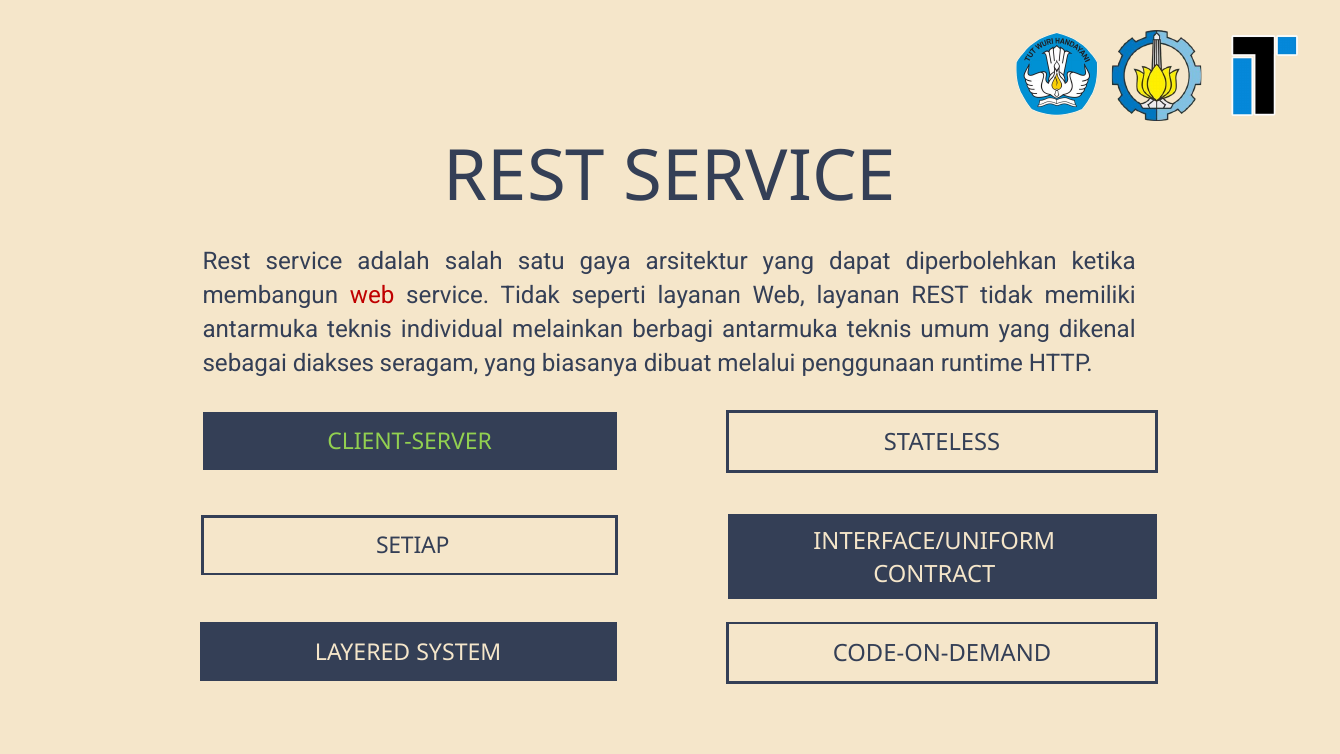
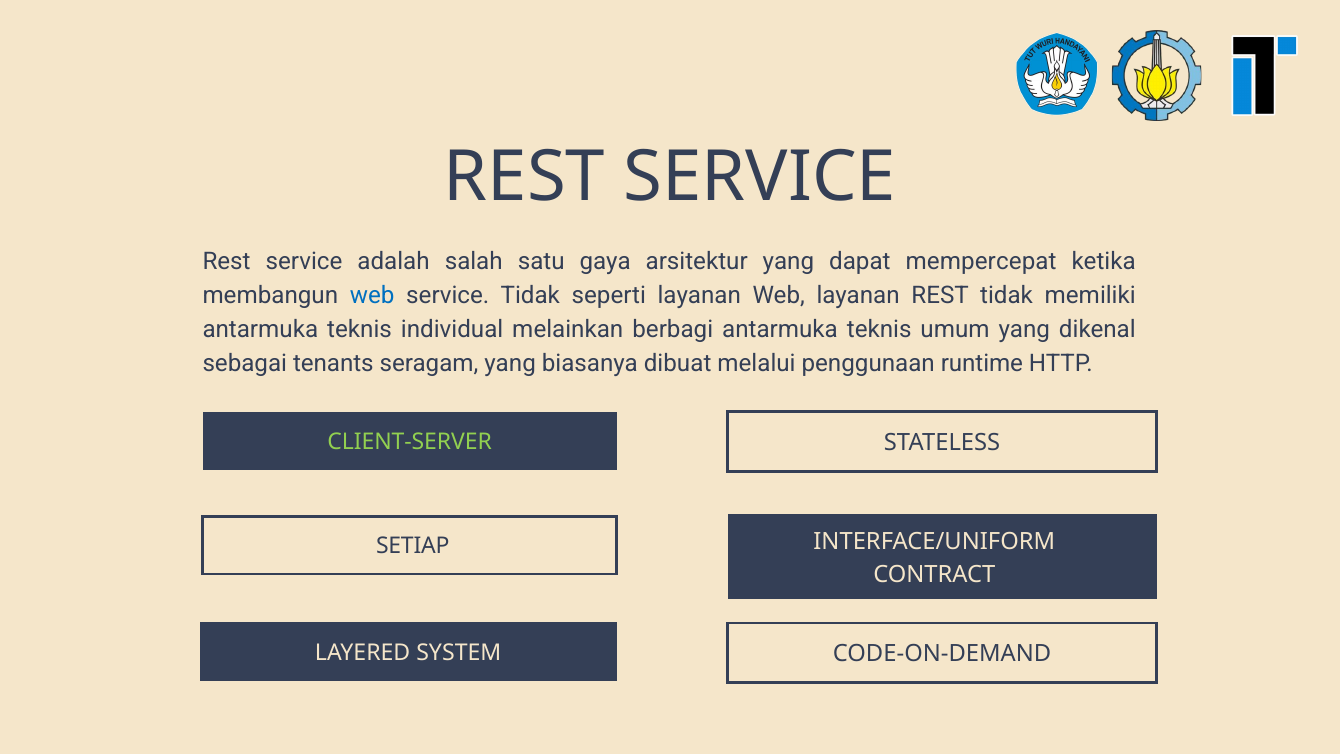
diperbolehkan: diperbolehkan -> mempercepat (981, 262)
web colour: red -> blue (372, 296)
diakses: diakses -> tenants (333, 363)
